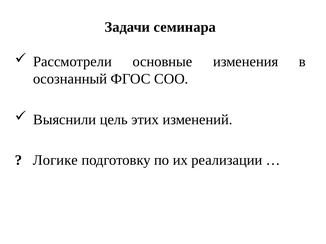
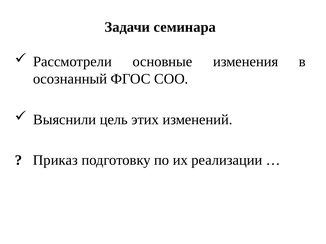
Логике: Логике -> Приказ (55, 160)
